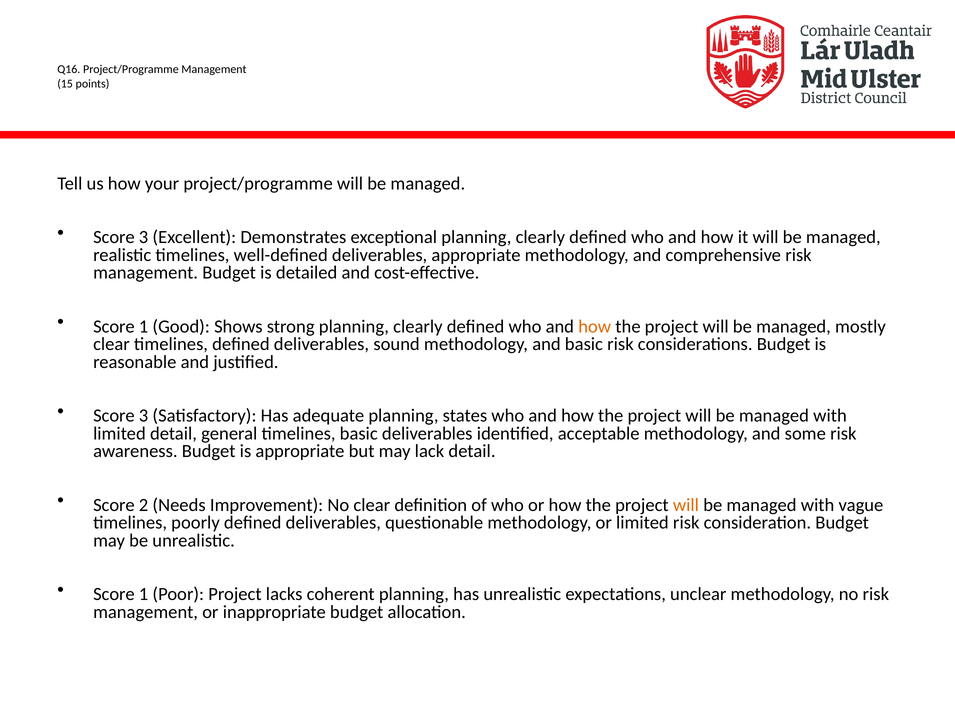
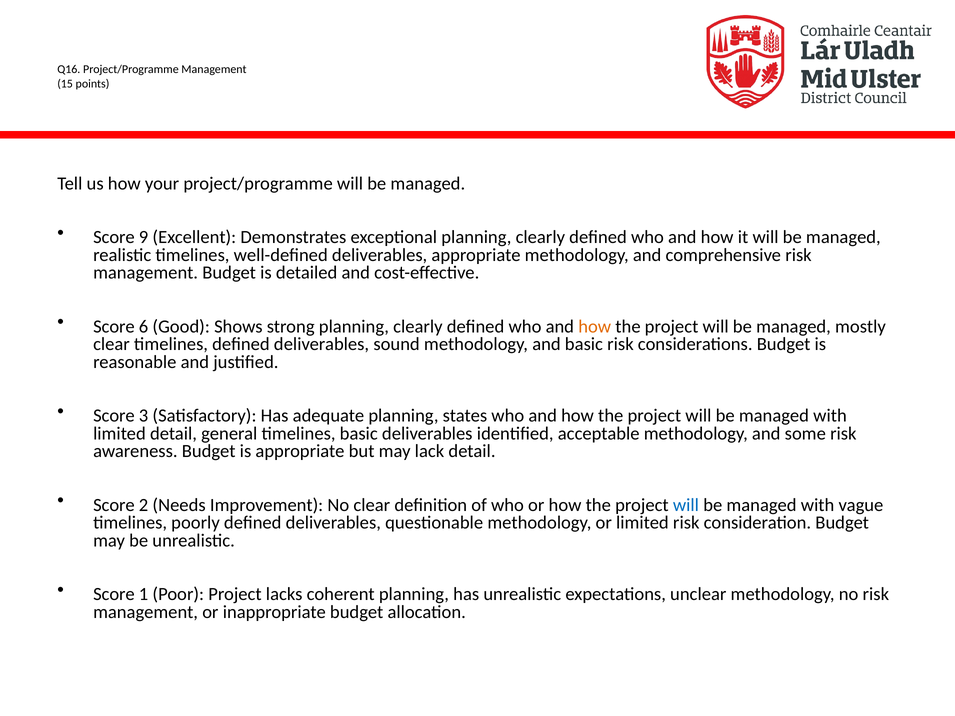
3: 3 -> 9 (144, 237)
1: 1 -> 6 (144, 327)
will colour: orange -> blue (686, 505)
